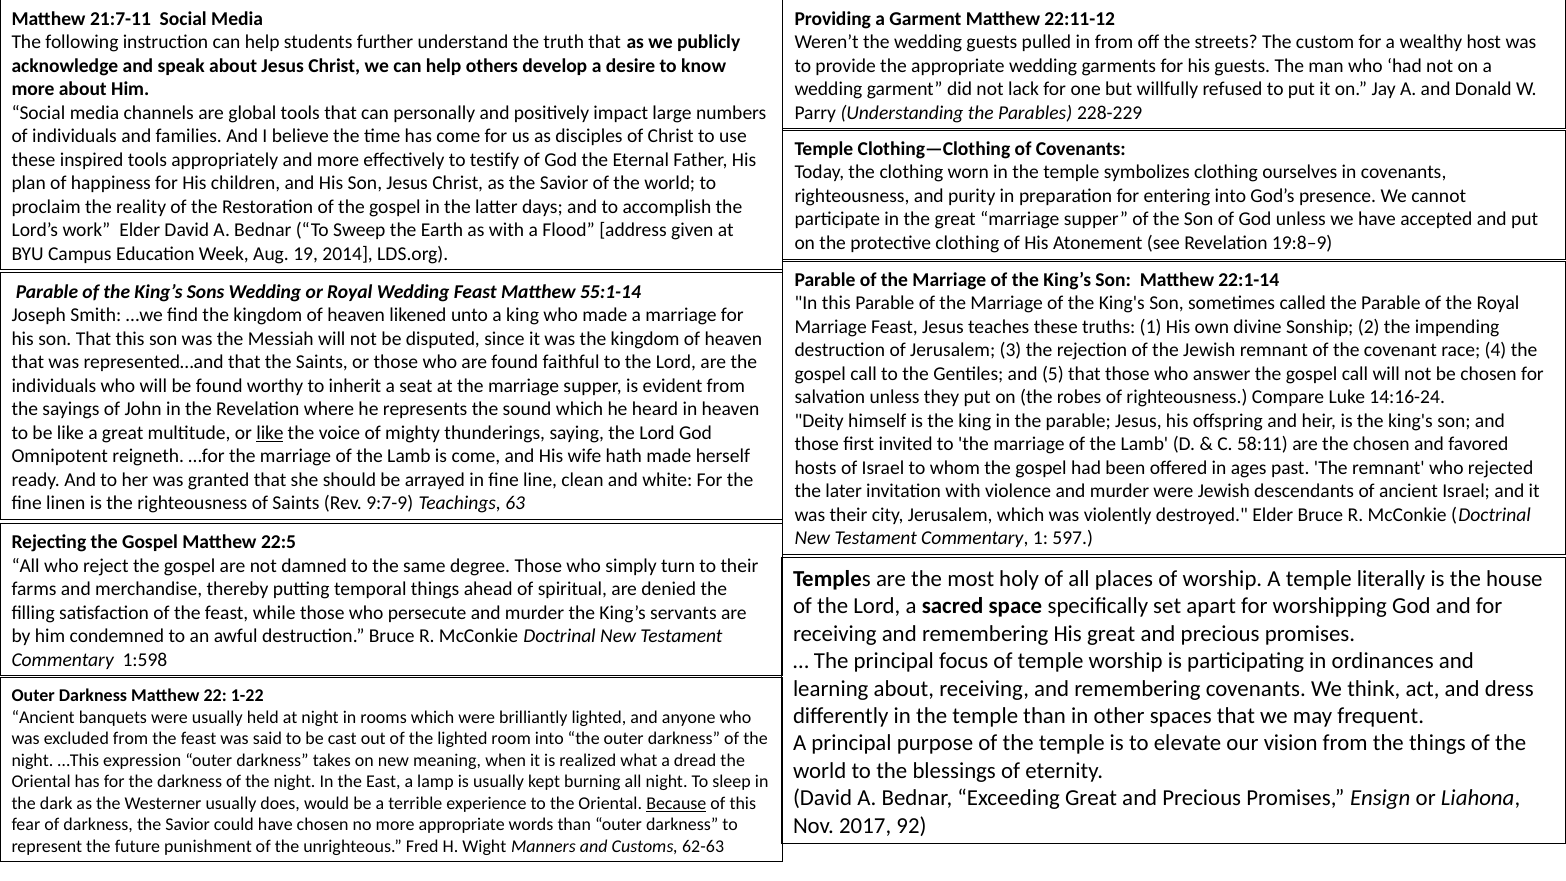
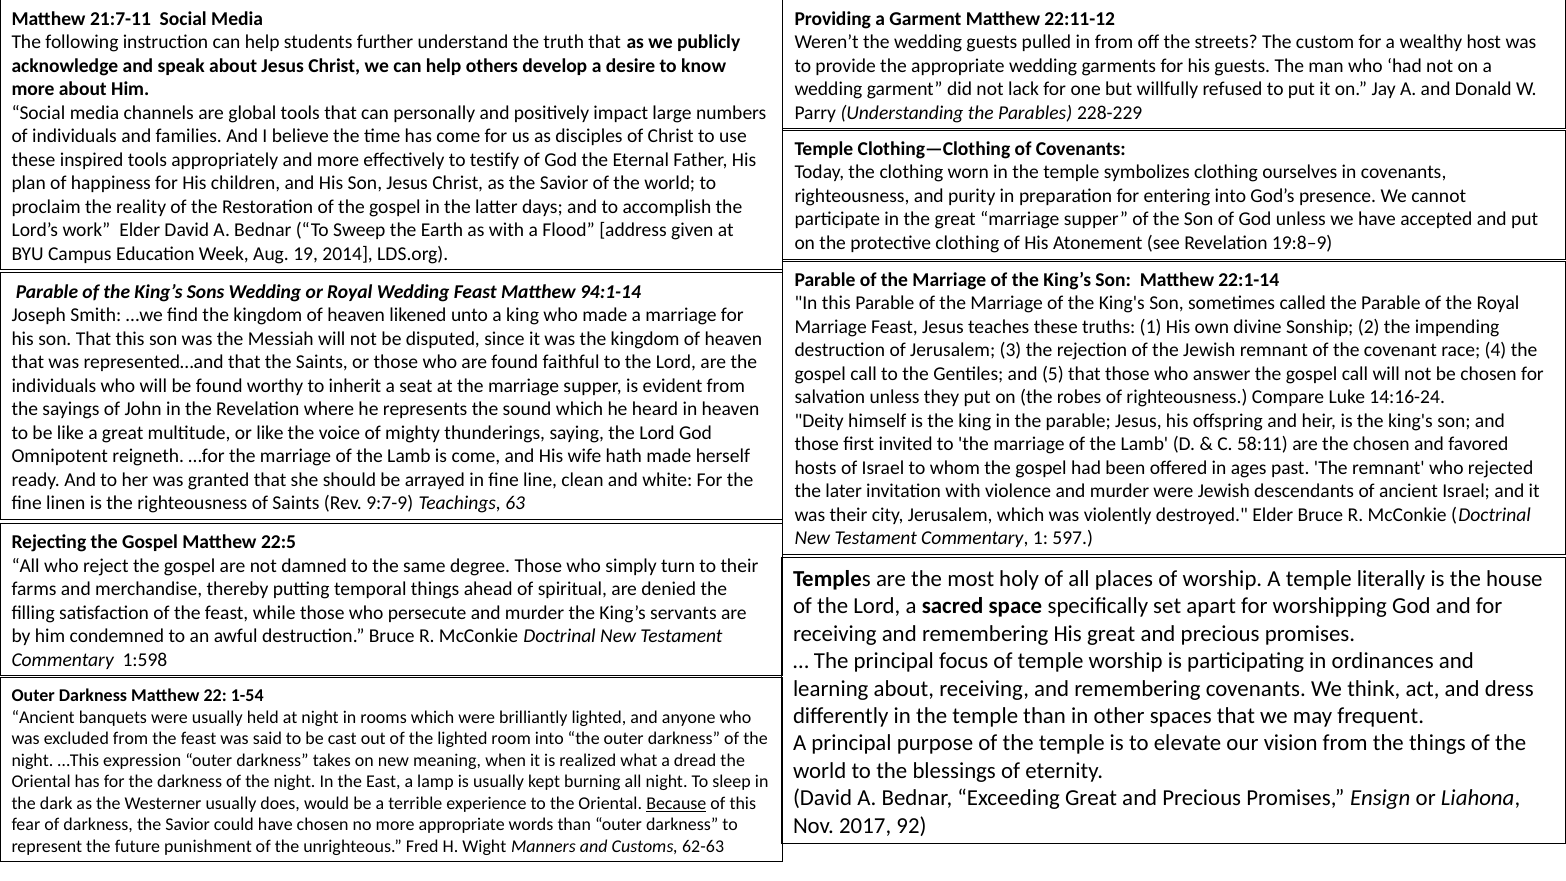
55:1-14: 55:1-14 -> 94:1-14 (611, 292)
like underline: present -> none (270, 433)
1-22: 1-22 -> 1-54 (247, 696)
